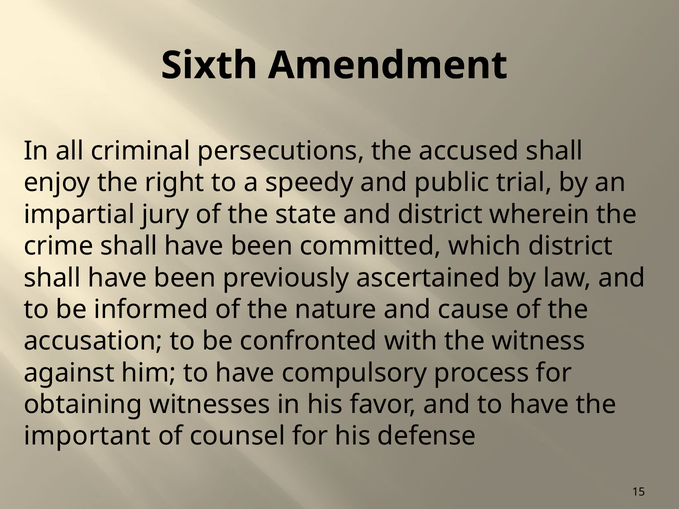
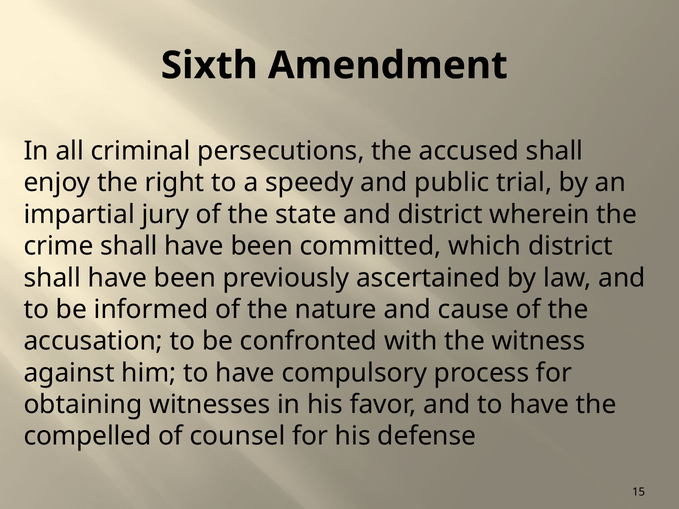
important: important -> compelled (88, 436)
